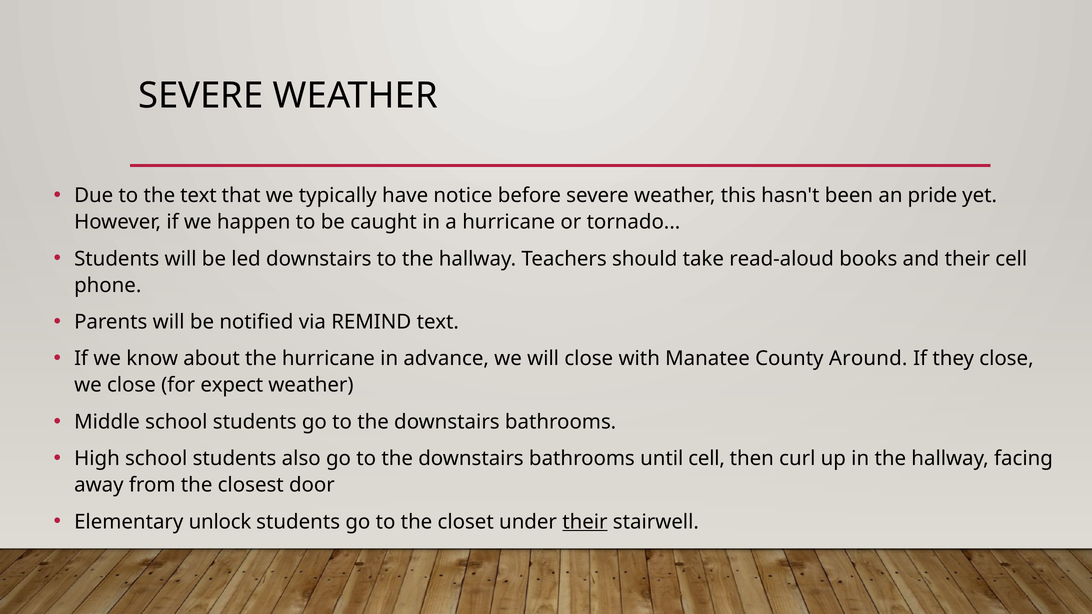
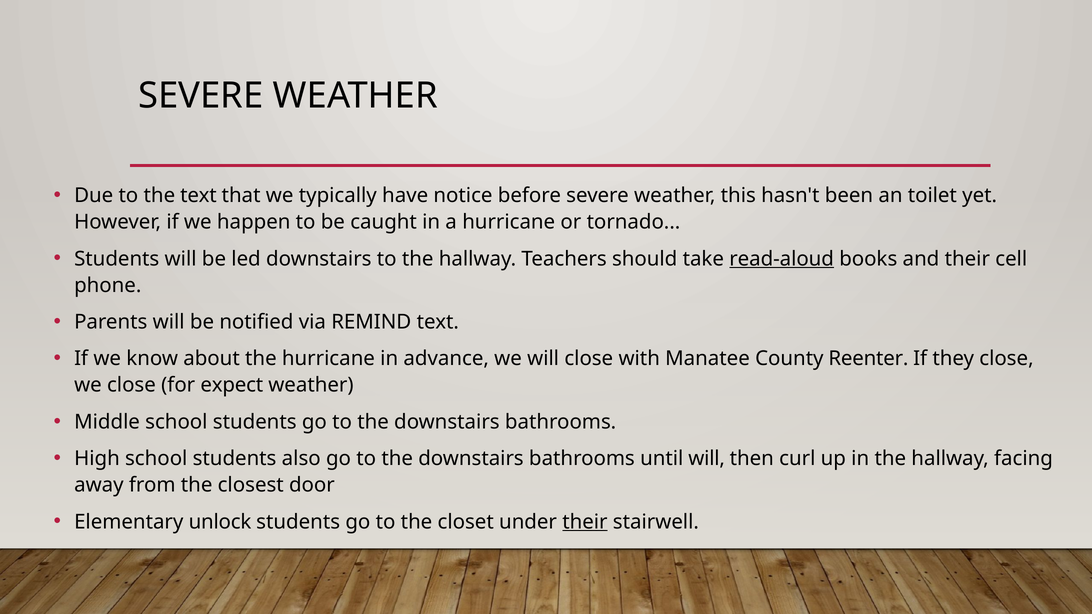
pride: pride -> toilet (932, 196)
read-aloud underline: none -> present (782, 259)
Around: Around -> Reenter (868, 359)
until cell: cell -> will (707, 459)
